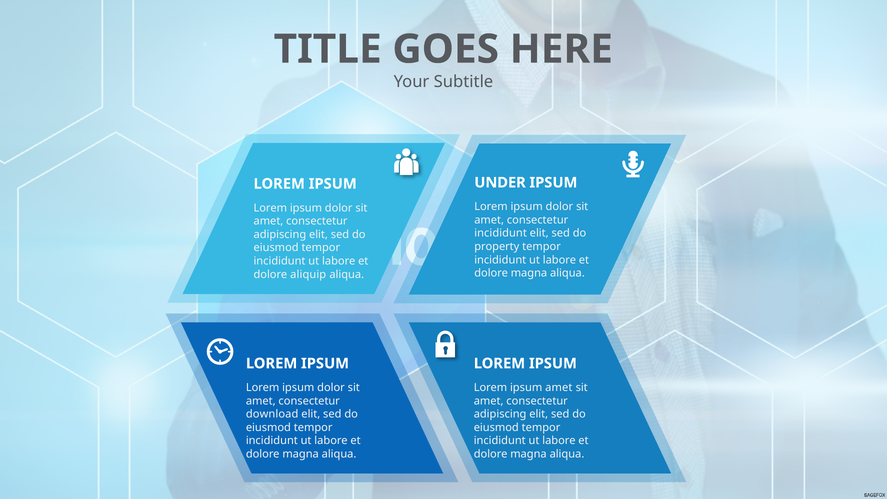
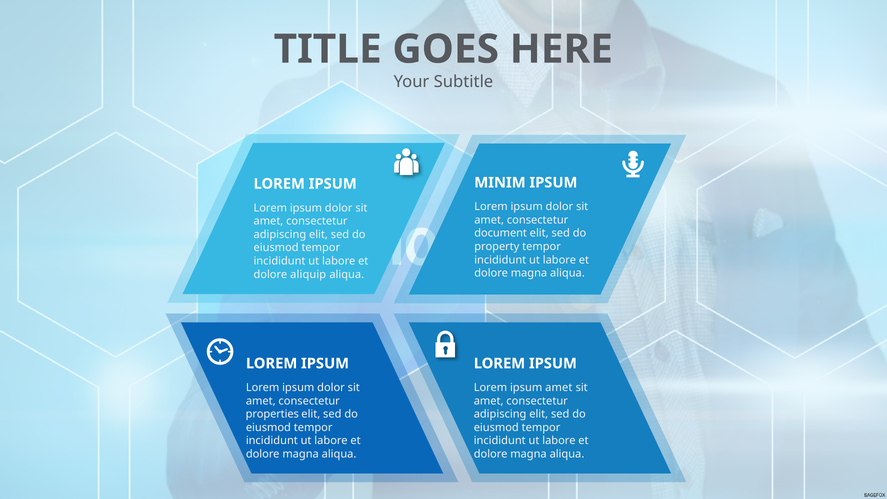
UNDER: UNDER -> MINIM (500, 183)
incididunt: incididunt -> document (501, 233)
download: download -> properties (272, 414)
